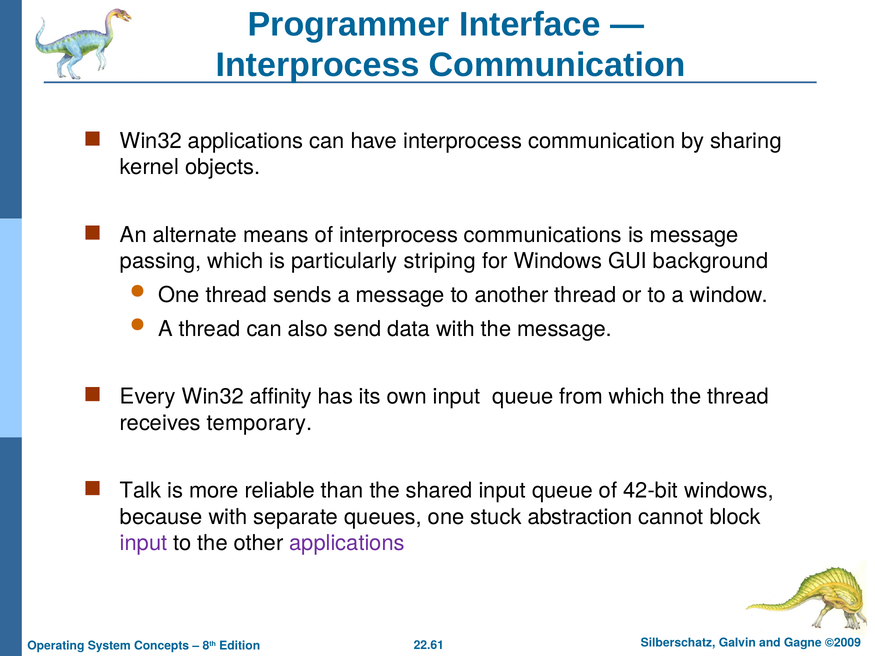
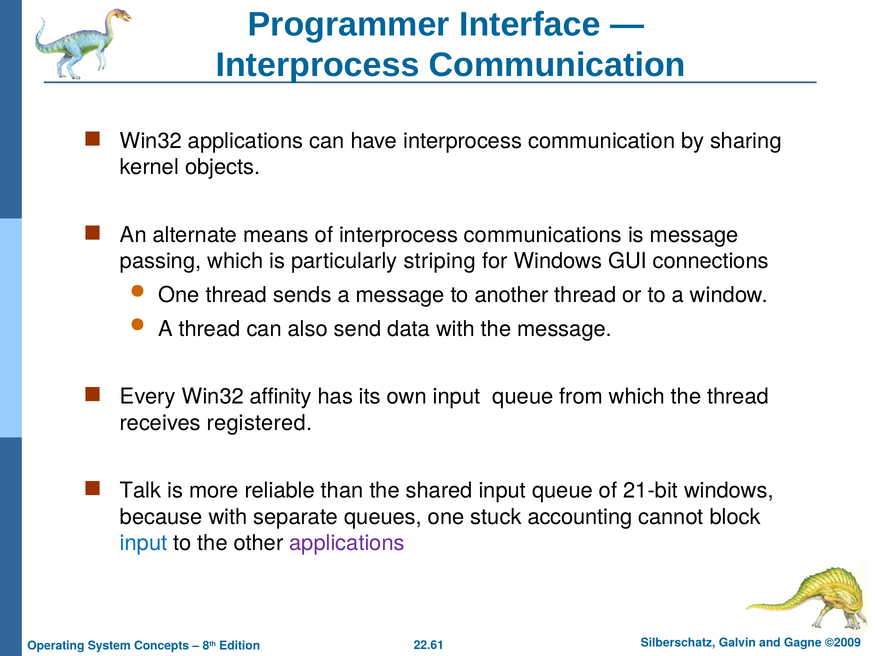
background: background -> connections (711, 261)
temporary: temporary -> registered (259, 423)
42-bit: 42-bit -> 21-bit (651, 491)
abstraction: abstraction -> accounting (580, 517)
input colour: purple -> blue (144, 543)
